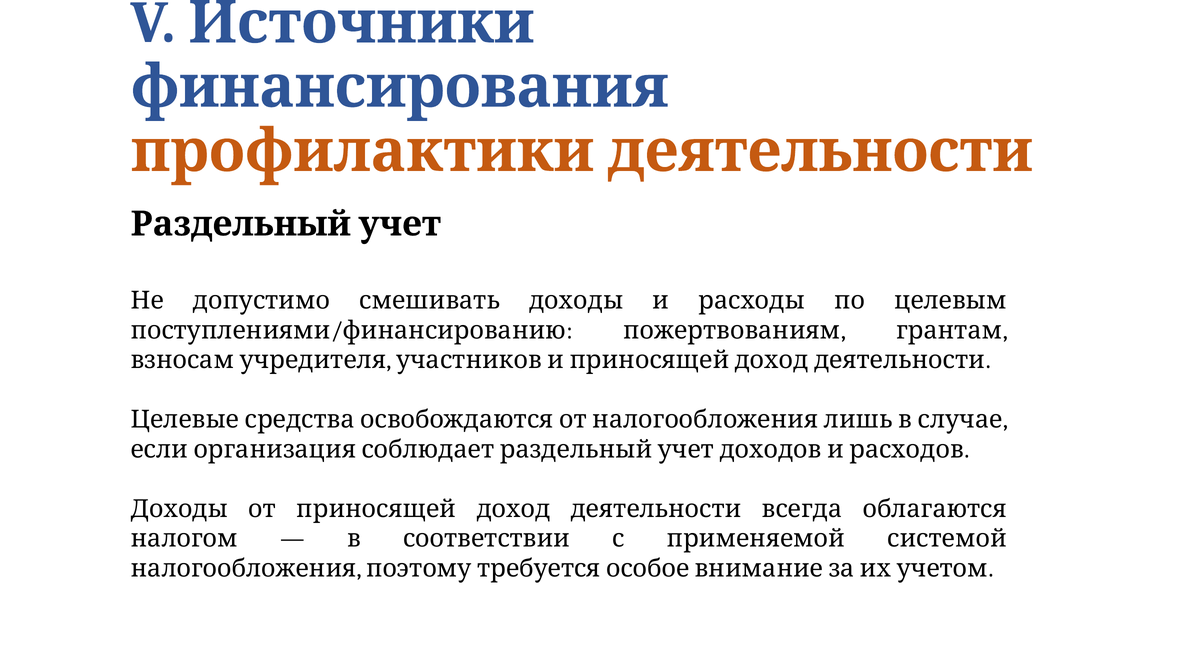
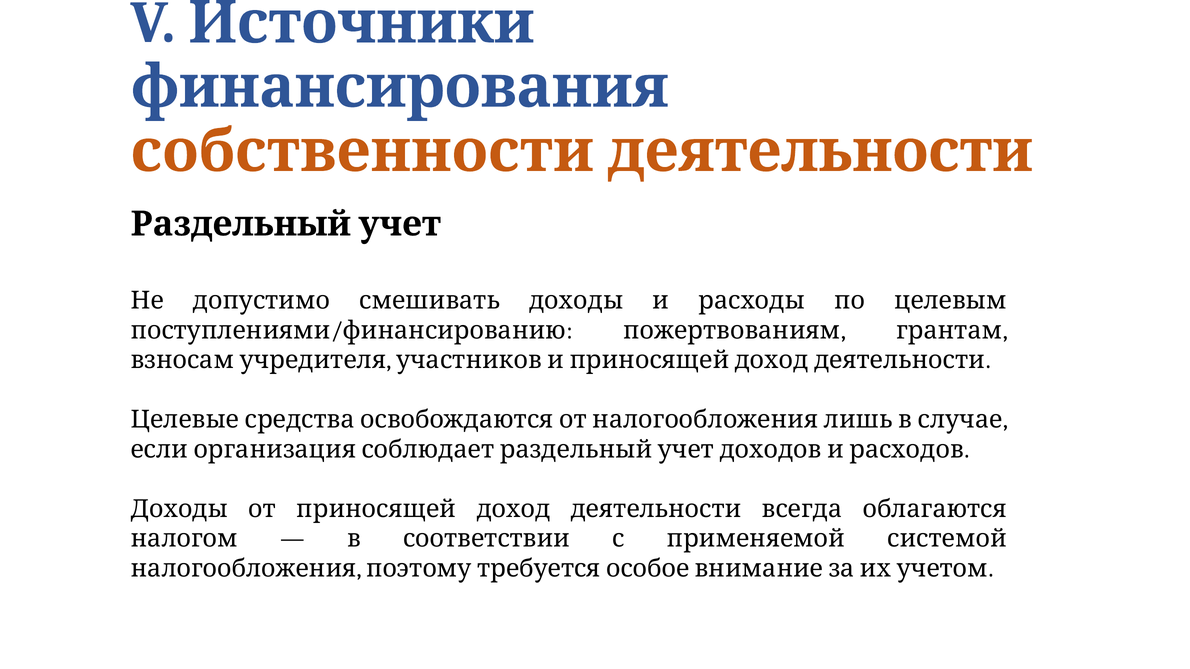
профилактики: профилактики -> собственности (362, 151)
